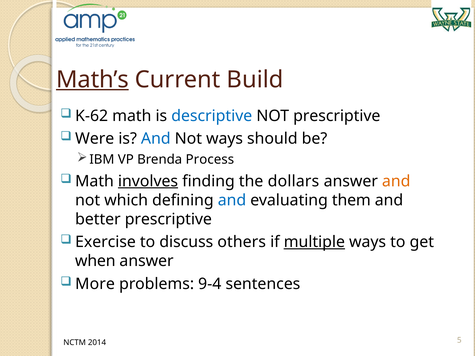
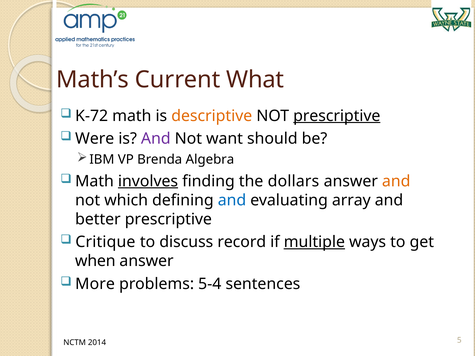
Math’s underline: present -> none (93, 80)
Build: Build -> What (255, 80)
K-62: K-62 -> K-72 (92, 116)
descriptive colour: blue -> orange (212, 116)
prescriptive underline: none -> present (337, 116)
And colour: blue -> purple (156, 139)
Not ways: ways -> want (225, 139)
Process: Process -> Algebra (210, 160)
them: them -> array (351, 200)
Exercise: Exercise -> Critique (105, 242)
others: others -> record (242, 242)
9-4: 9-4 -> 5-4 (210, 284)
